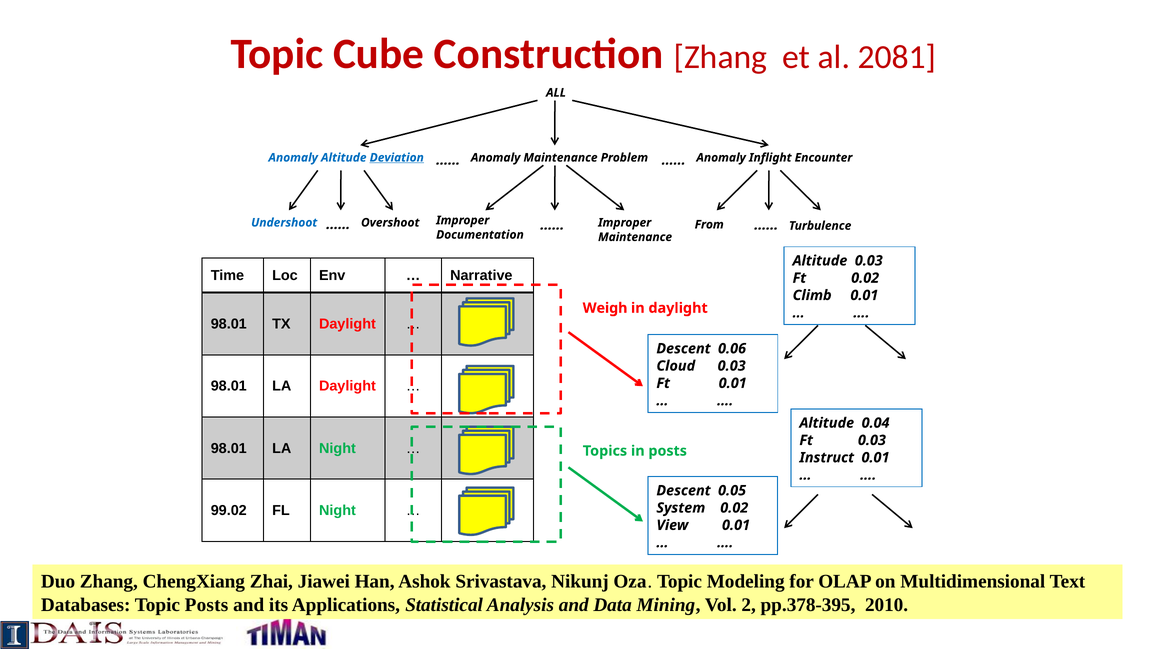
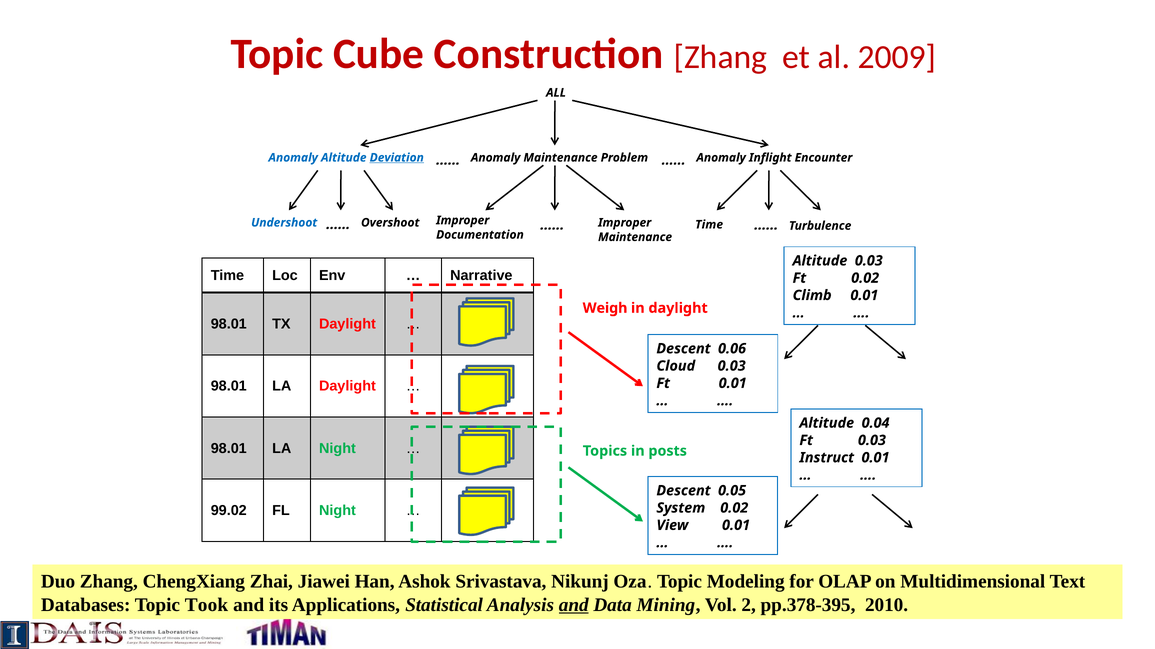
2081: 2081 -> 2009 (897, 57)
From: From -> Time (709, 225)
Topic Posts: Posts -> Took (206, 605)
and underline: none -> present (574, 605)
